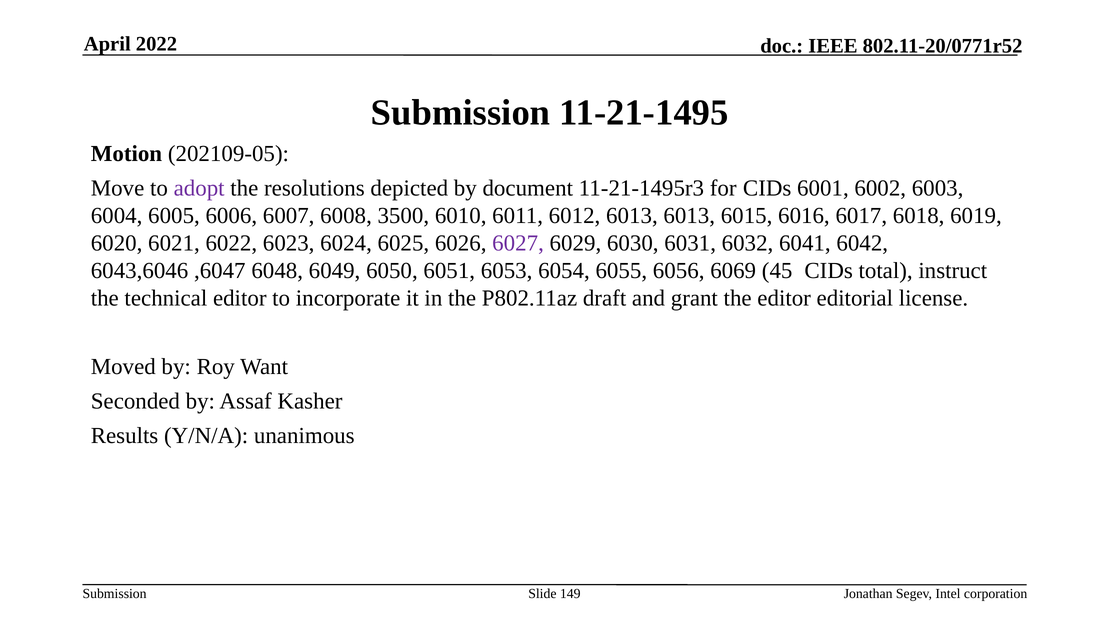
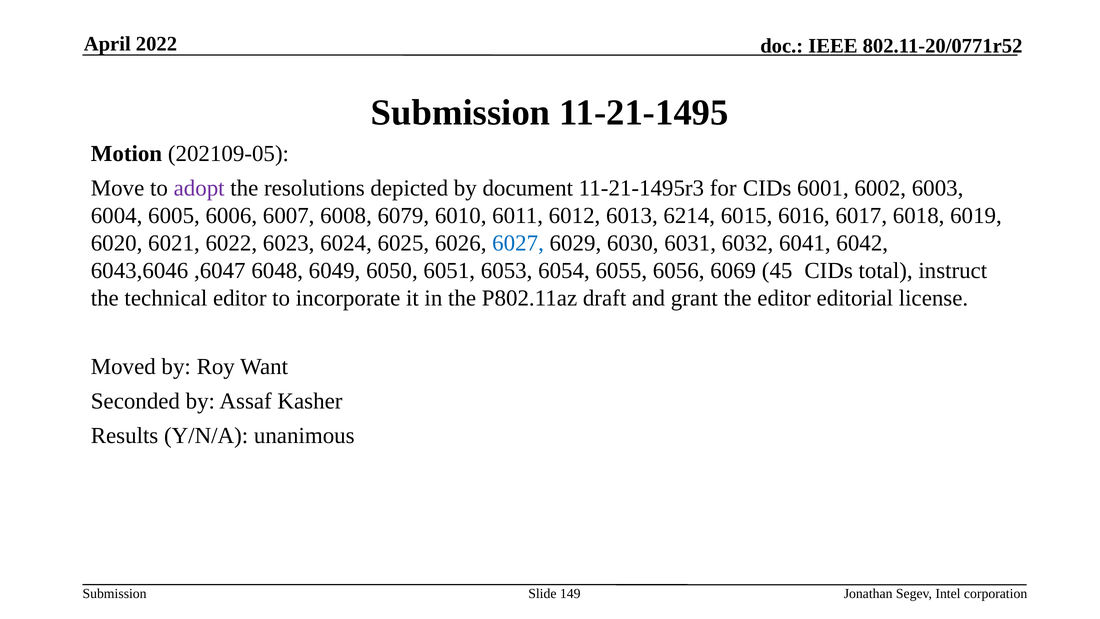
3500: 3500 -> 6079 (403, 215)
6013 6013: 6013 -> 6214 (689, 215)
6027 colour: purple -> blue (518, 243)
